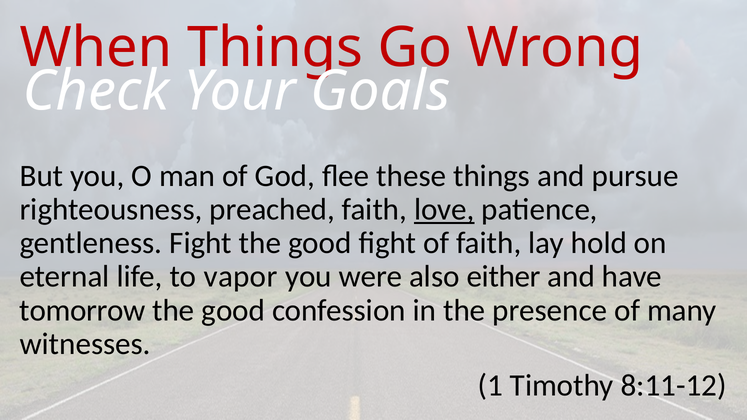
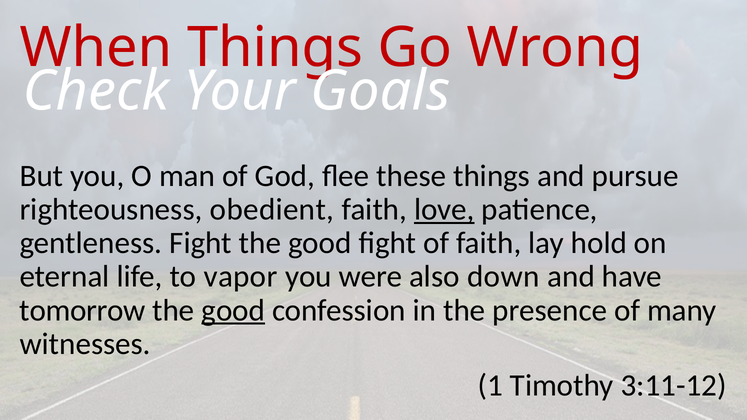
preached: preached -> obedient (272, 210)
either: either -> down (503, 277)
good underline: none -> present (233, 310)
8:11-12: 8:11-12 -> 3:11-12 (674, 385)
